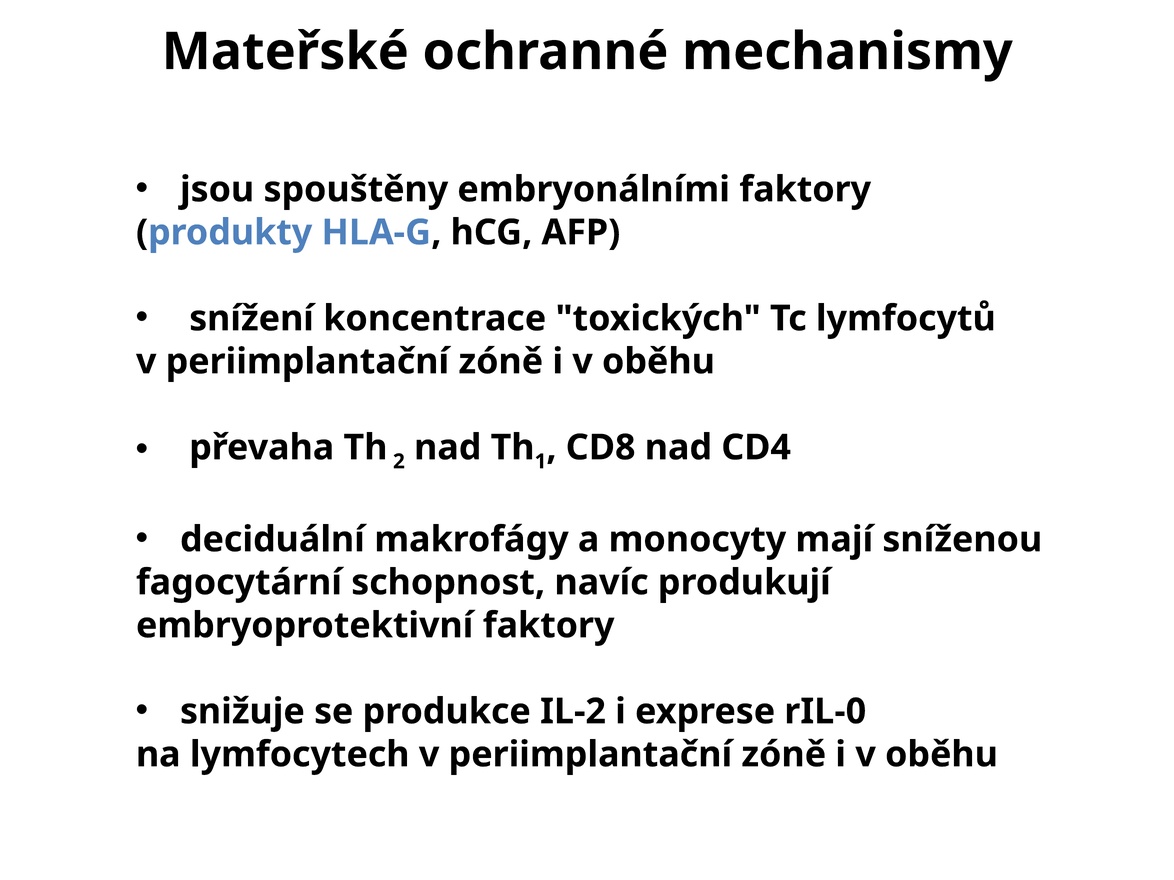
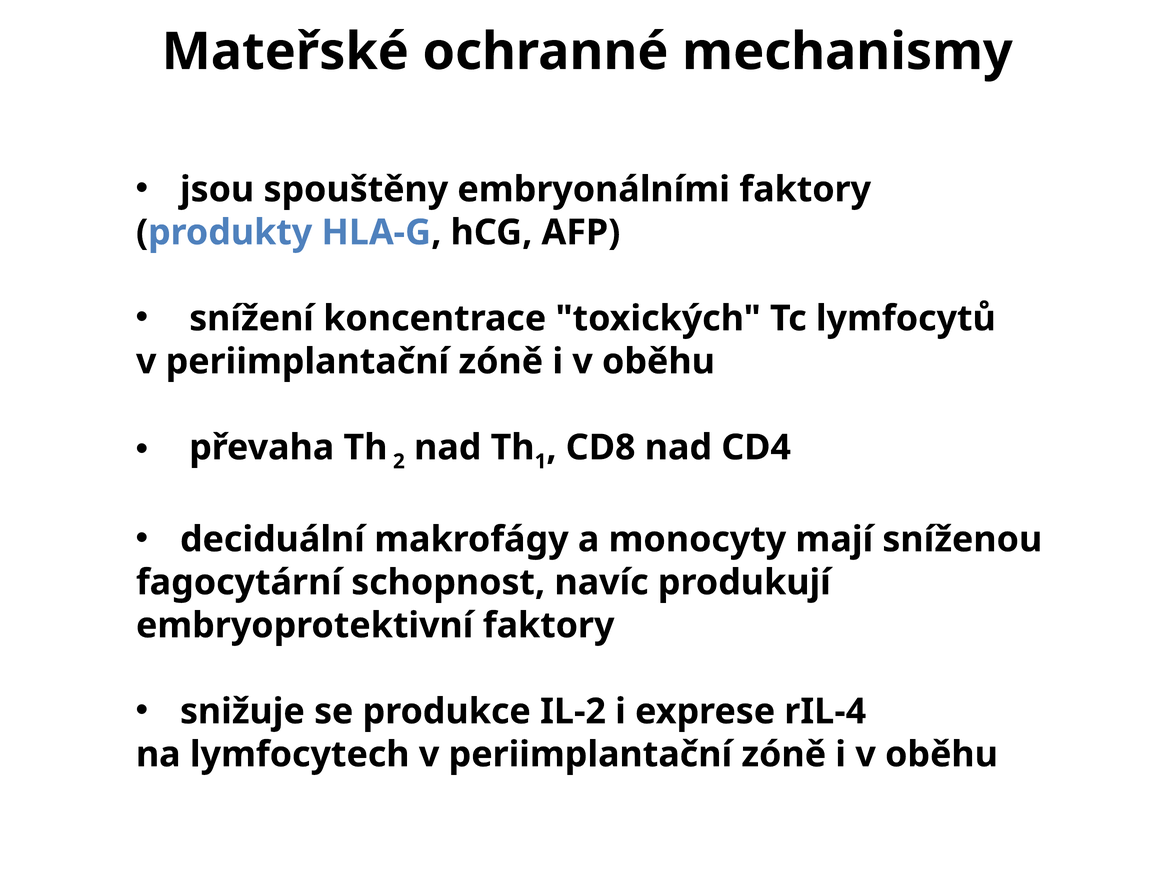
rIL-0: rIL-0 -> rIL-4 (825, 712)
